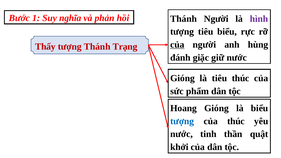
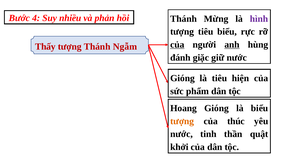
1: 1 -> 4 (36, 18)
nghĩa: nghĩa -> nhiều (70, 18)
Thánh Người: Người -> Mừng (216, 19)
anh underline: none -> present (232, 45)
Trạng: Trạng -> Ngẫm (125, 47)
tiêu thúc: thúc -> hiện (241, 78)
tượng colour: blue -> orange (182, 121)
